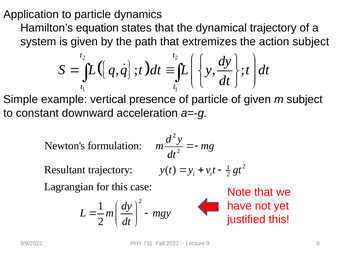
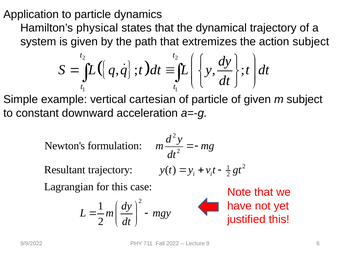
equation: equation -> physical (97, 28)
presence: presence -> cartesian (153, 99)
